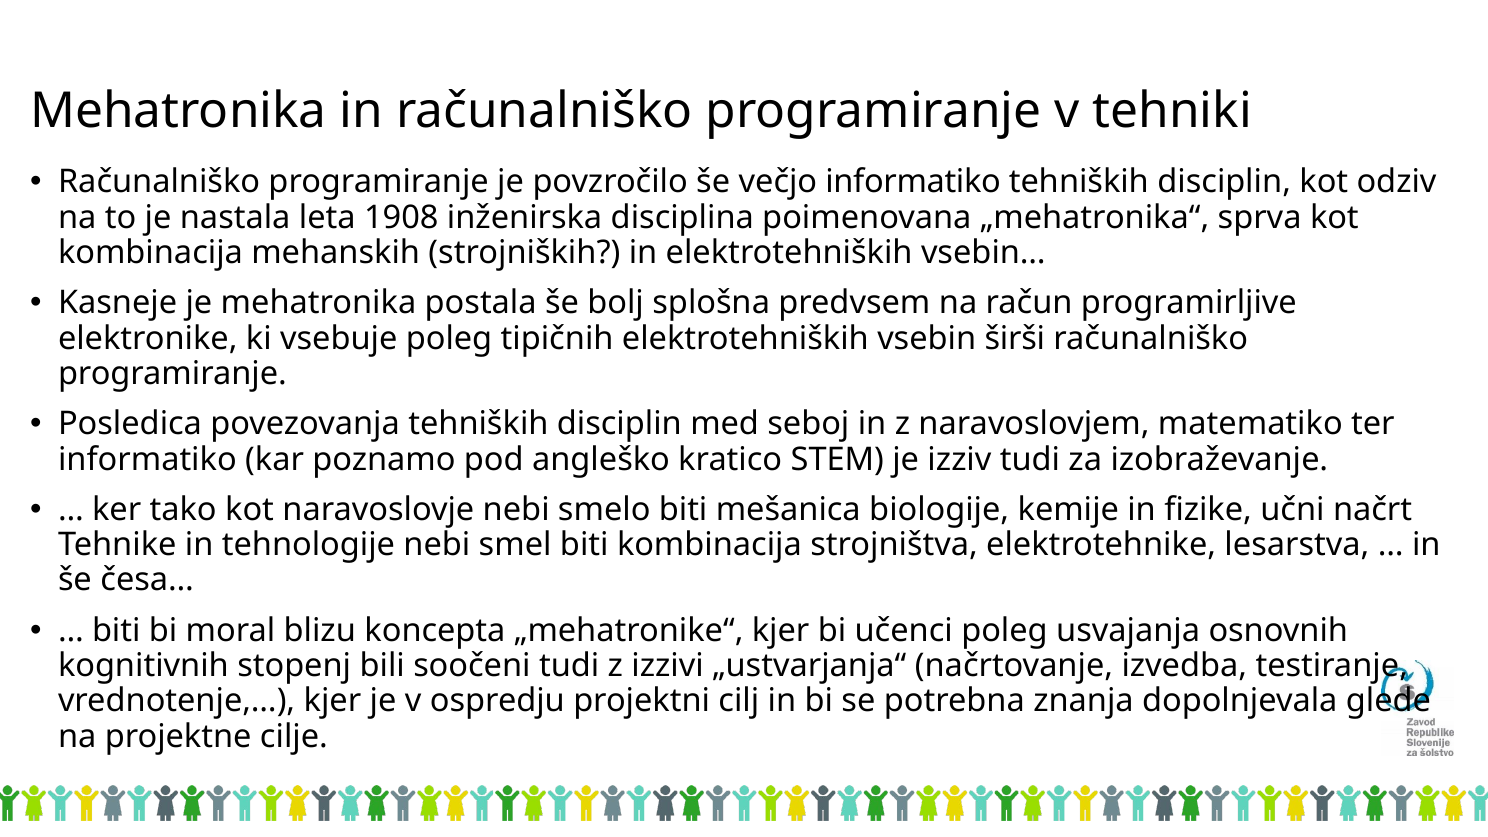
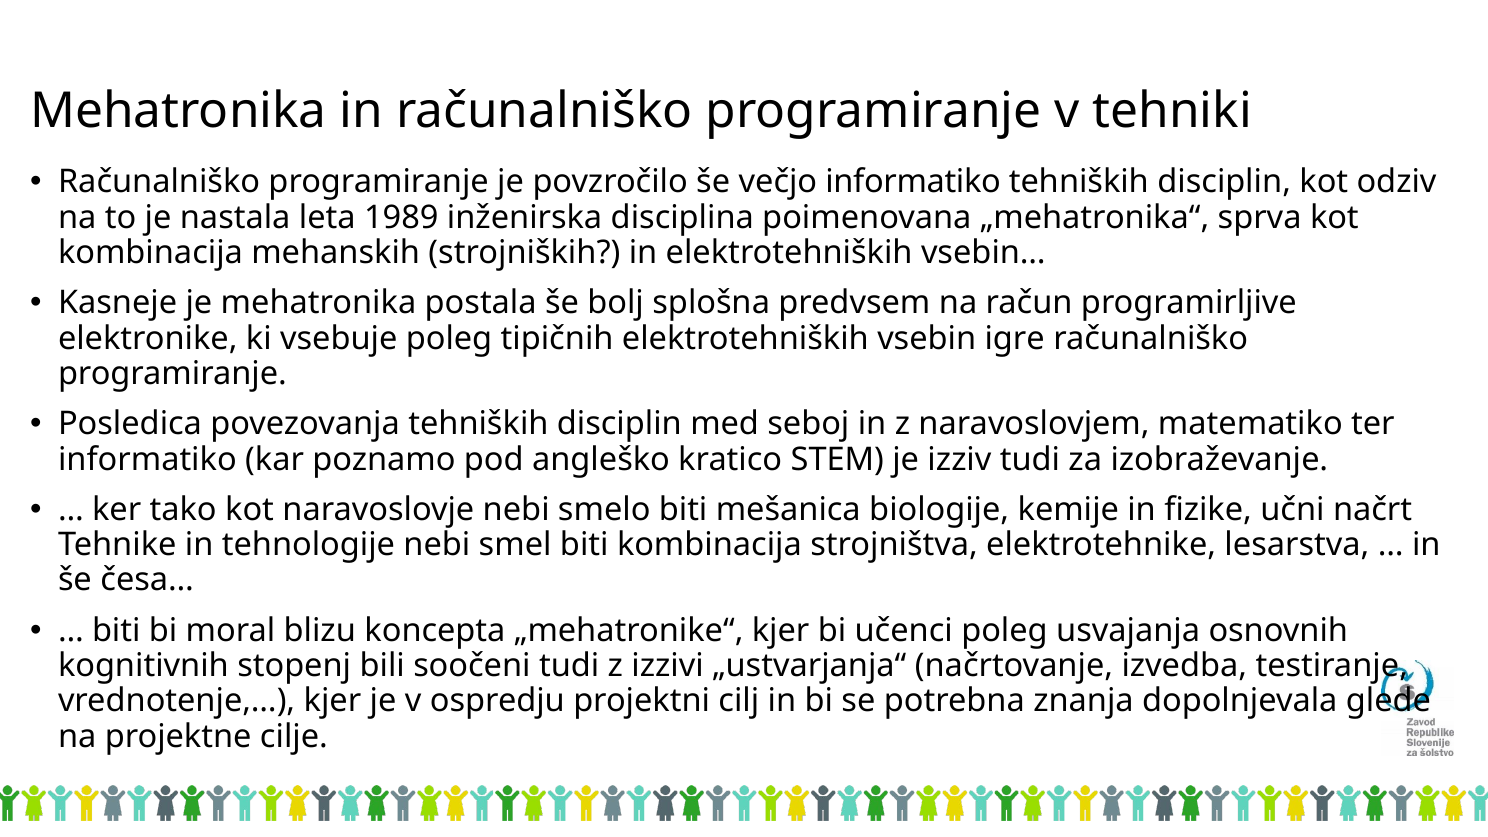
1908: 1908 -> 1989 (401, 217)
širši: širši -> igre (1015, 338)
